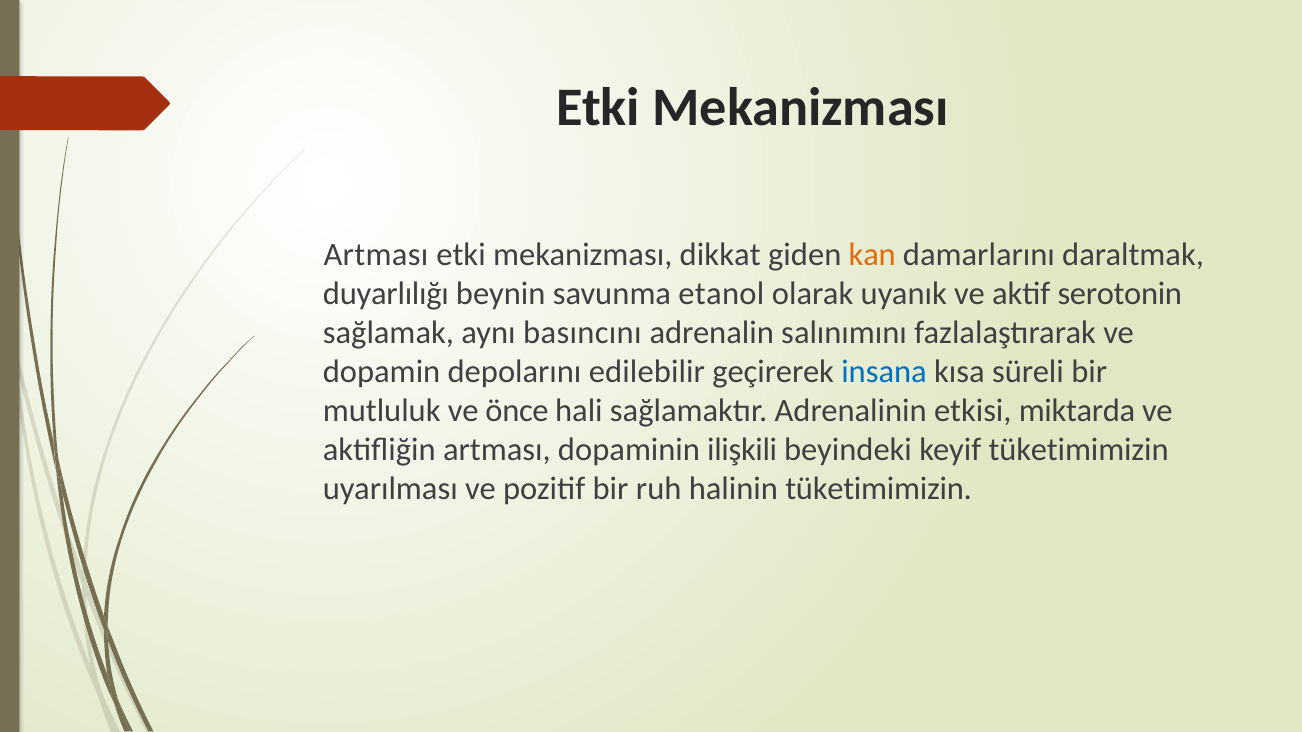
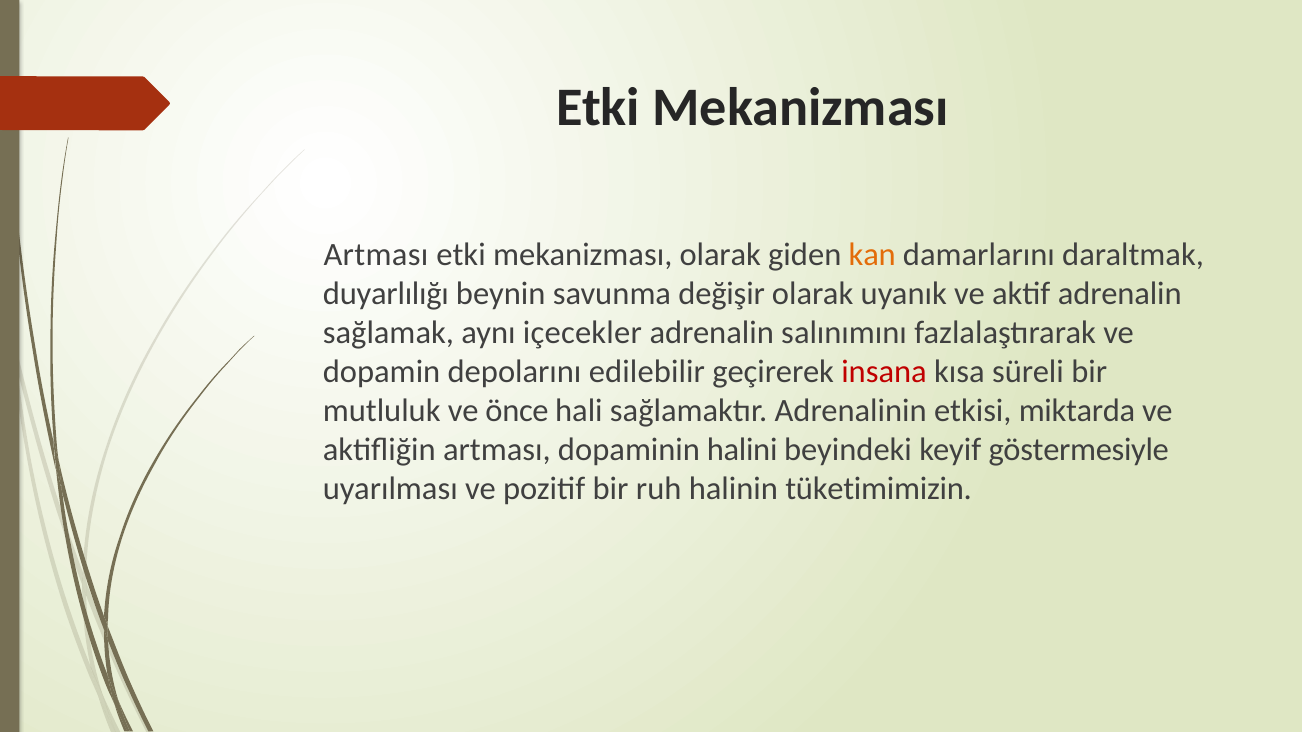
mekanizması dikkat: dikkat -> olarak (720, 255)
etanol: etanol -> değişir (722, 294)
aktif serotonin: serotonin -> adrenalin (1120, 294)
basıncını: basıncını -> içecekler (582, 333)
insana colour: blue -> red (884, 372)
ilişkili: ilişkili -> halini (742, 450)
keyif tüketimimizin: tüketimimizin -> göstermesiyle (1079, 450)
